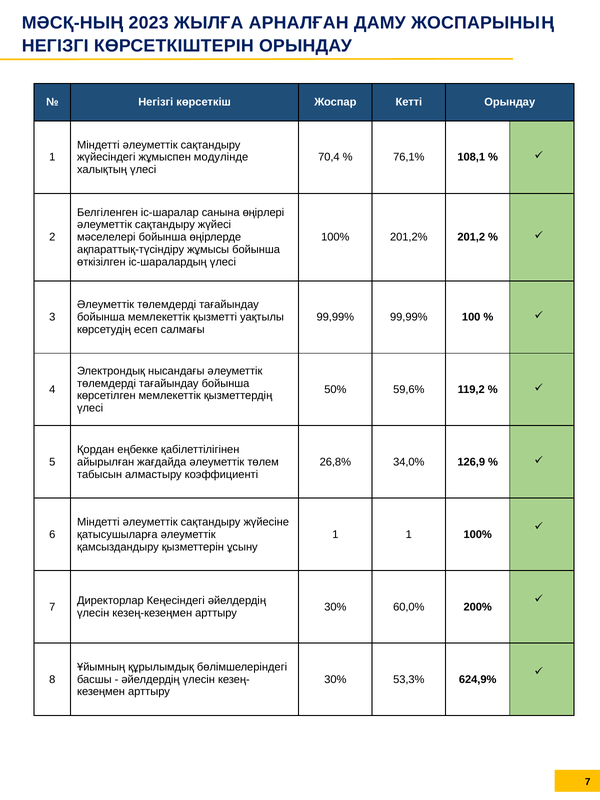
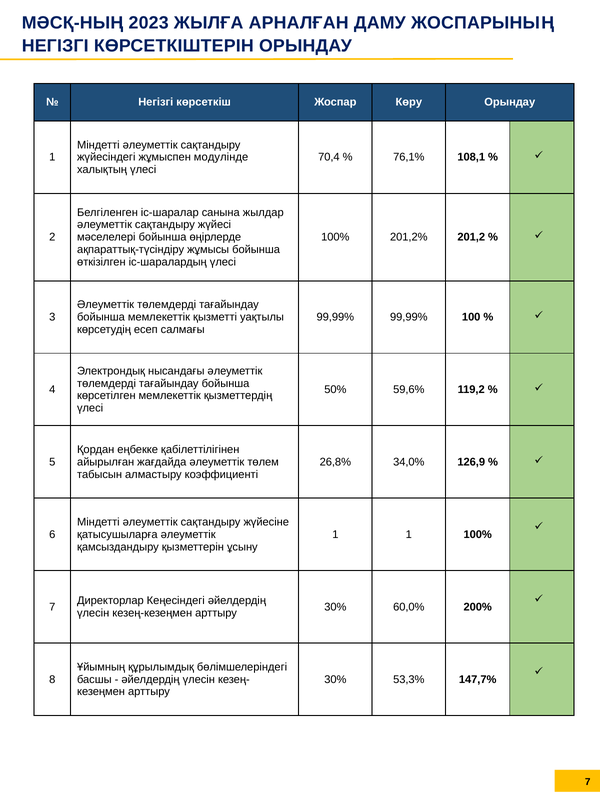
Кетті: Кетті -> Көру (409, 102)
өңірлері: өңірлері -> жылдар (263, 212)
624,9%: 624,9% -> 147,7% (478, 679)
